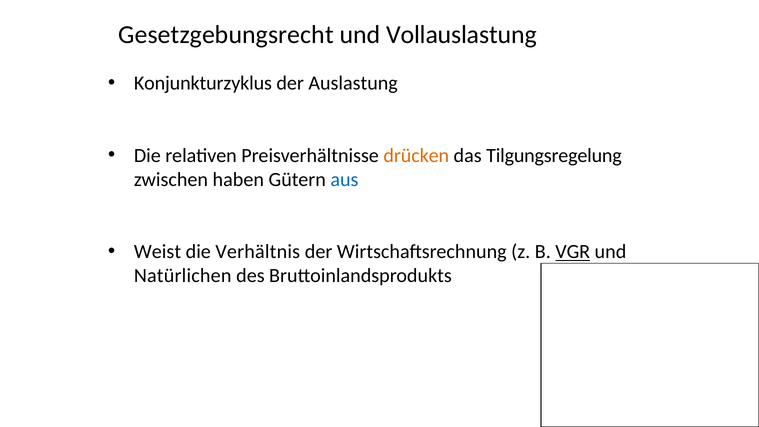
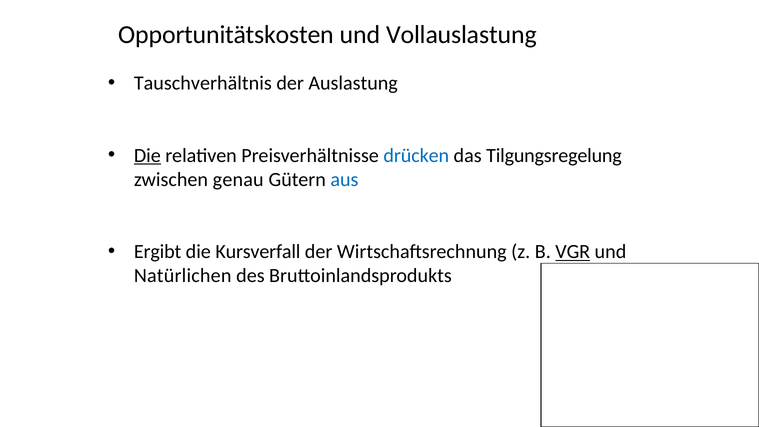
Gesetzgebungsrecht: Gesetzgebungsrecht -> Opportunitätskosten (226, 35)
Konjunkturzyklus: Konjunkturzyklus -> Tauschverhältnis (203, 83)
Die underline: none -> present (147, 155)
drücken colour: orange -> blue (416, 155)
haben: haben -> genau (238, 179)
Weist: Weist -> Ergibt (158, 252)
Verhältnis: Verhältnis -> Kursverfall (258, 252)
